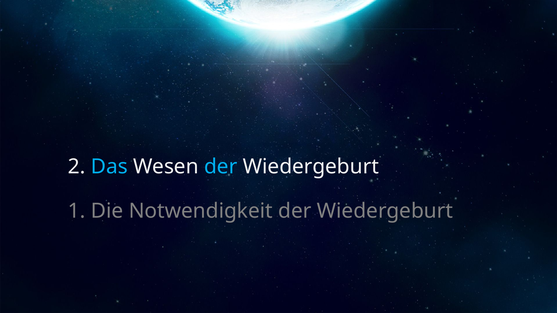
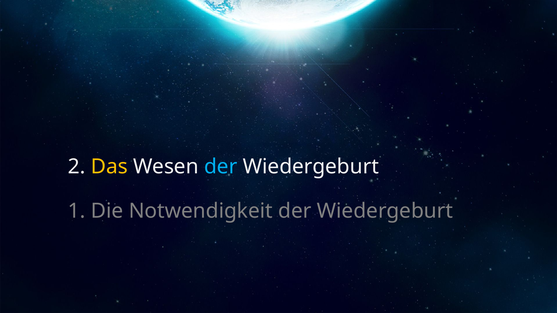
Das colour: light blue -> yellow (109, 167)
